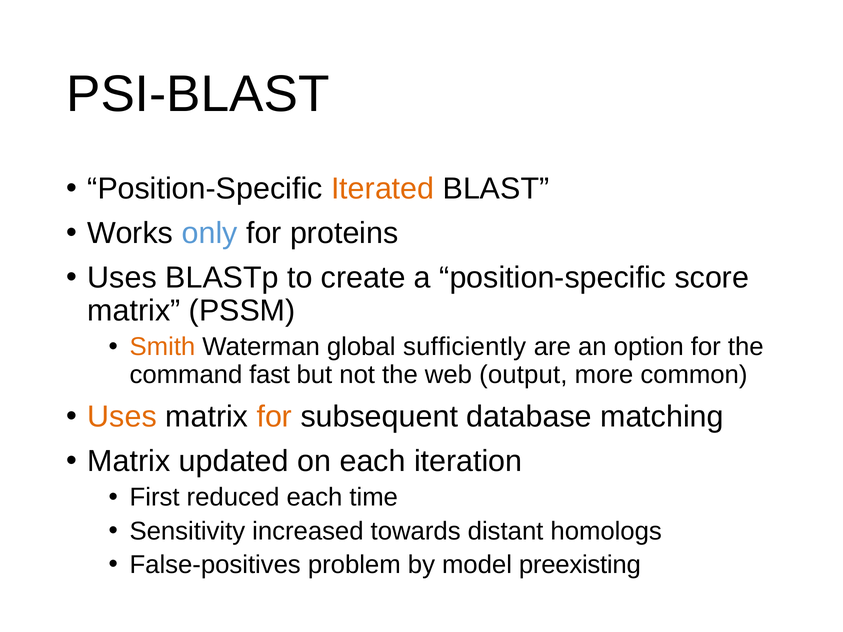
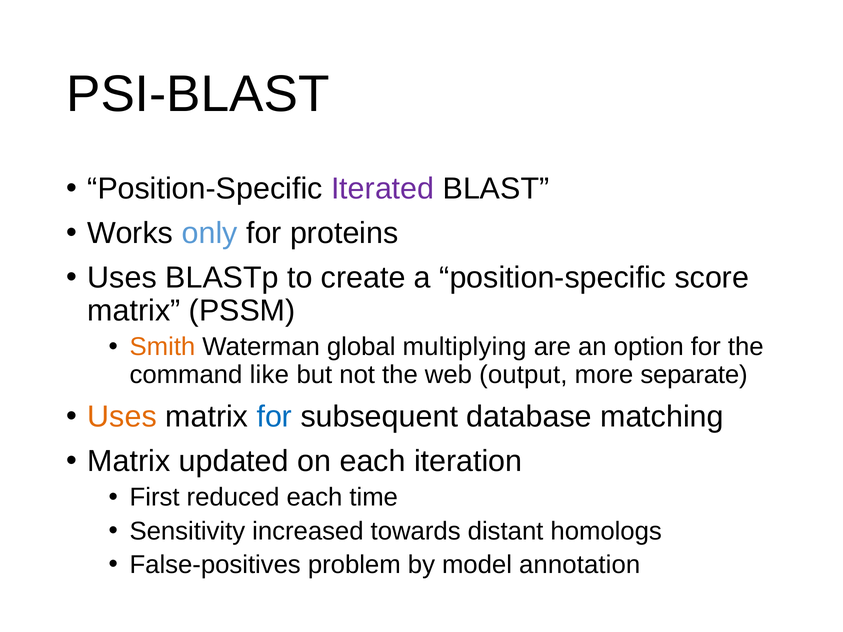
Iterated colour: orange -> purple (383, 189)
sufficiently: sufficiently -> multiplying (465, 347)
fast: fast -> like (269, 375)
common: common -> separate (694, 375)
for colour: orange -> blue (274, 417)
preexisting: preexisting -> annotation (580, 565)
